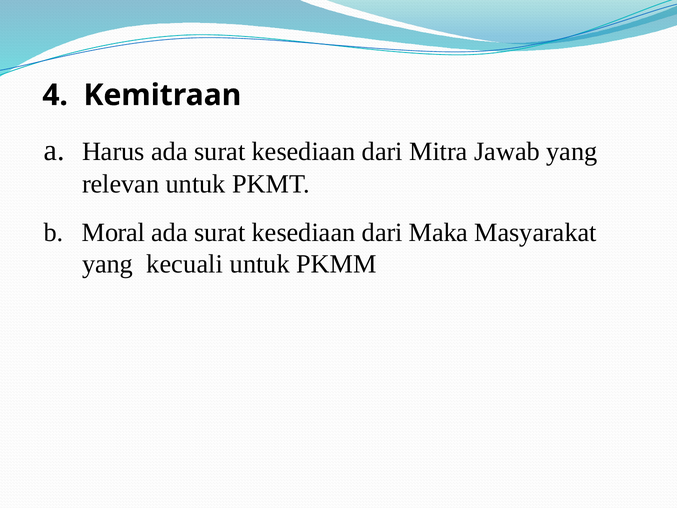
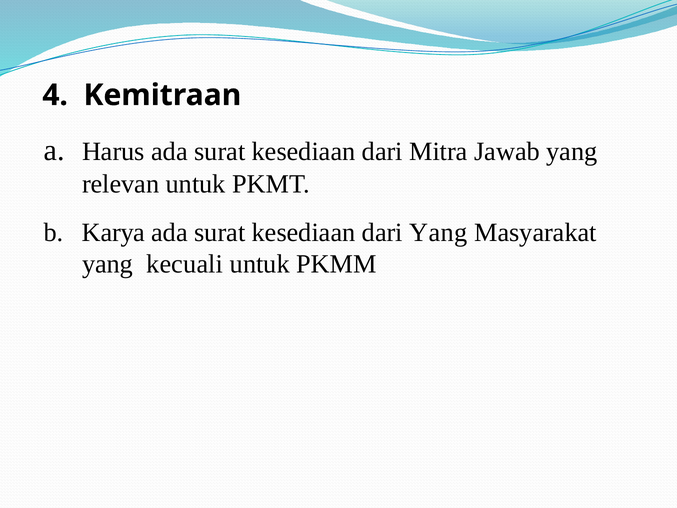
Moral: Moral -> Karya (113, 233)
dari Maka: Maka -> Yang (438, 233)
